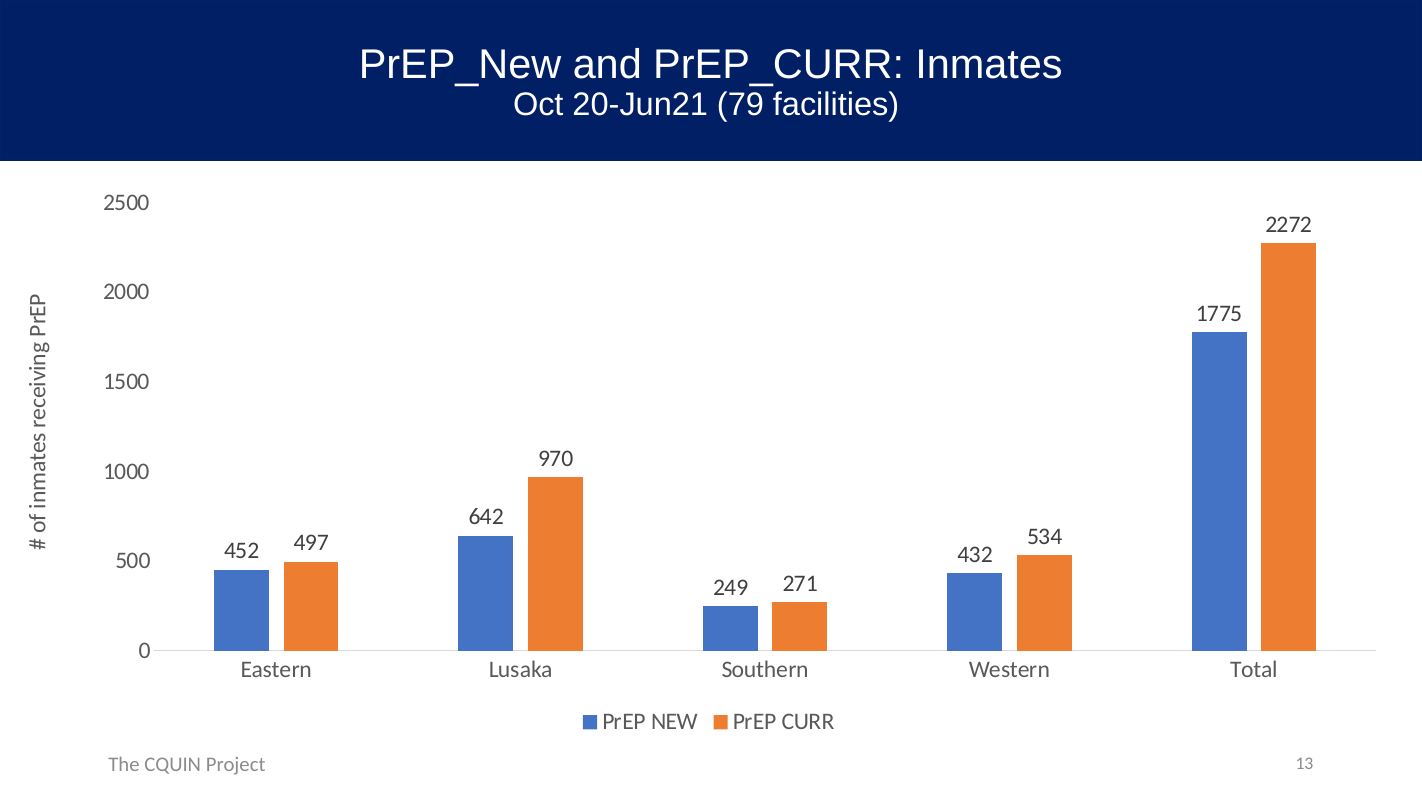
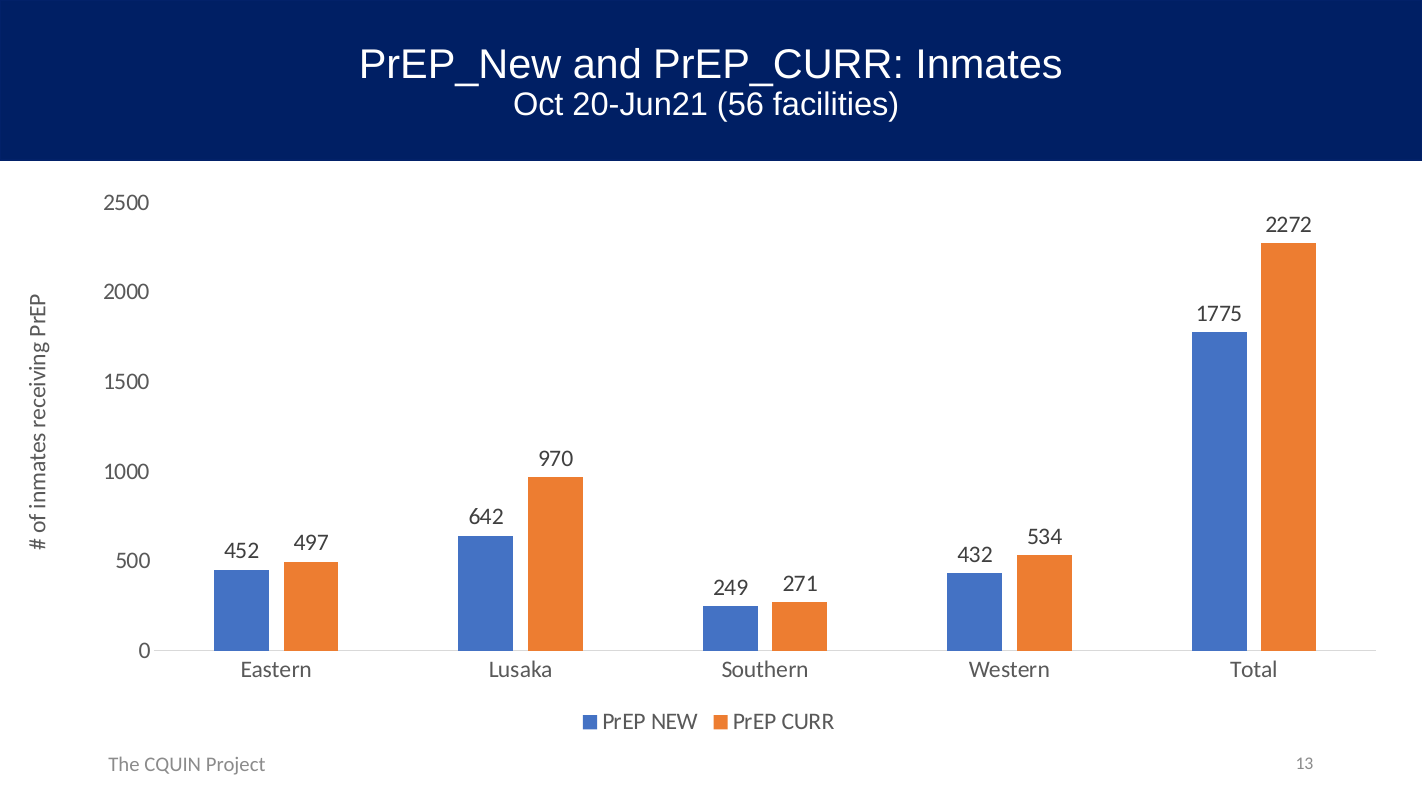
79: 79 -> 56 (741, 105)
